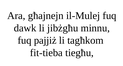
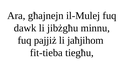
tagħkom: tagħkom -> jaħjihom (85, 41)
